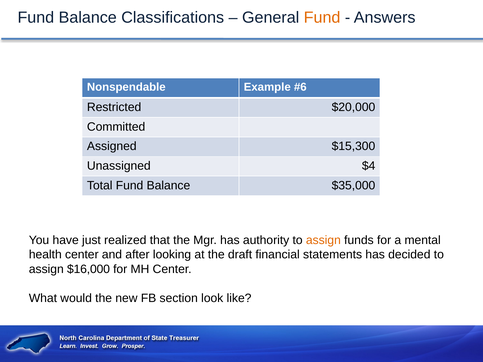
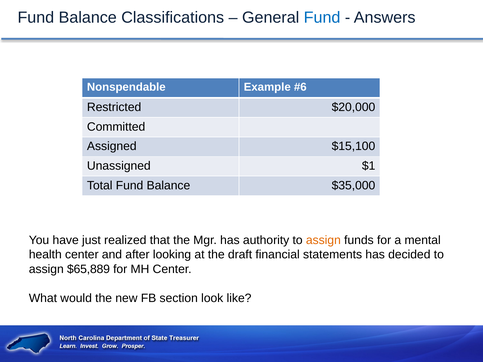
Fund colour: orange -> blue (322, 18)
$15,300: $15,300 -> $15,100 (353, 146)
$4: $4 -> $1 (369, 166)
$16,000: $16,000 -> $65,889 (88, 269)
